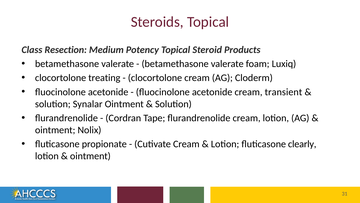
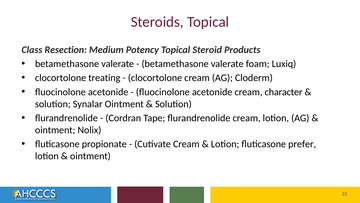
transient: transient -> character (284, 92)
clearly: clearly -> prefer (302, 144)
